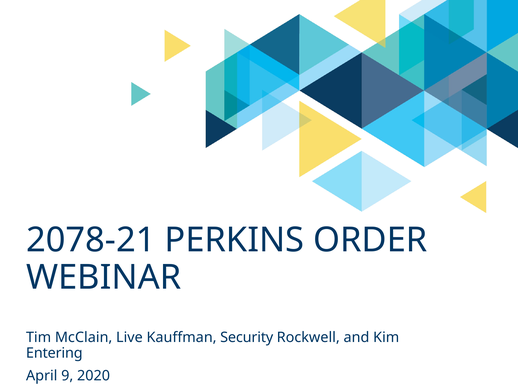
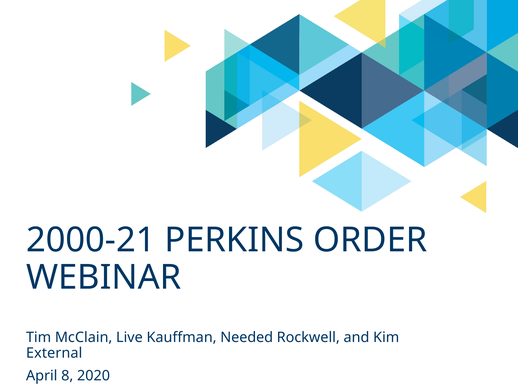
2078-21: 2078-21 -> 2000-21 (91, 240)
Security: Security -> Needed (247, 337)
Entering: Entering -> External (54, 353)
9: 9 -> 8 (67, 375)
